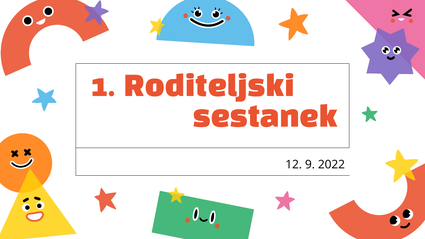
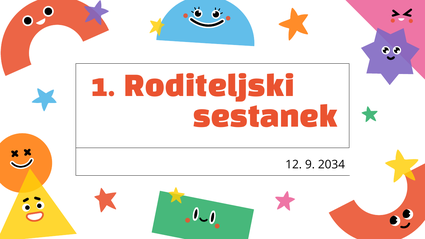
2022: 2022 -> 2034 (331, 165)
